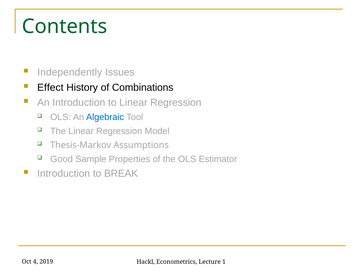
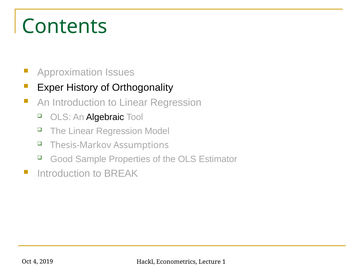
Independently: Independently -> Approximation (70, 72)
Effect: Effect -> Exper (50, 87)
Combinations: Combinations -> Orthogonality (143, 87)
Algebraic colour: blue -> black (105, 117)
